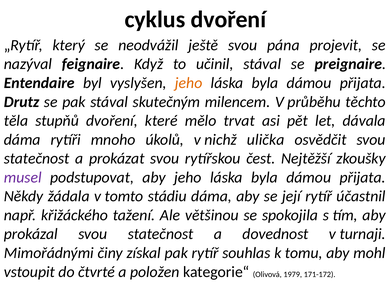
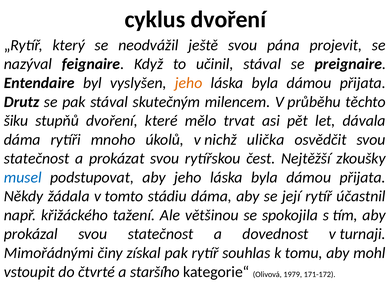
těla: těla -> šiku (16, 121)
musel colour: purple -> blue (23, 177)
položen: položen -> staršího (155, 271)
